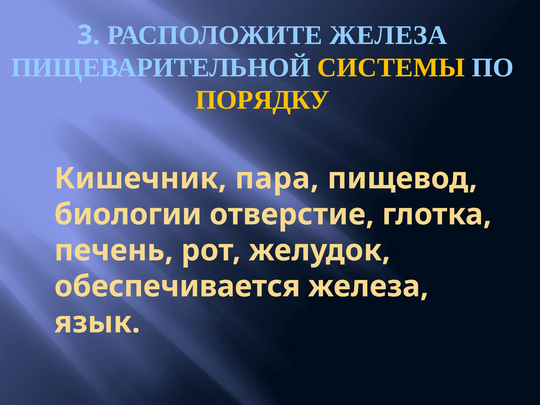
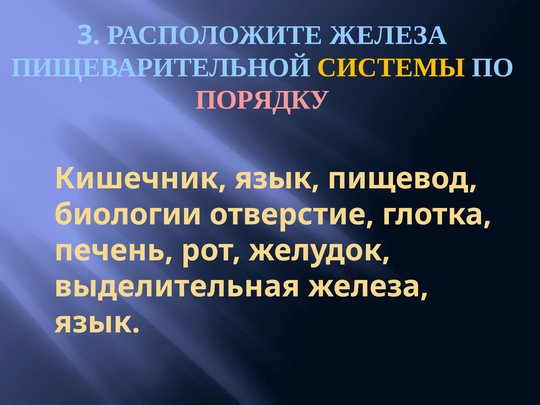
ПОРЯДКУ colour: yellow -> pink (263, 100)
Кишечник пара: пара -> язык (277, 178)
обеспечивается: обеспечивается -> выделительная (177, 286)
